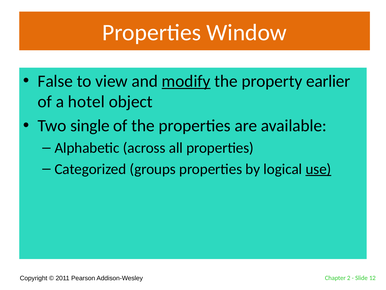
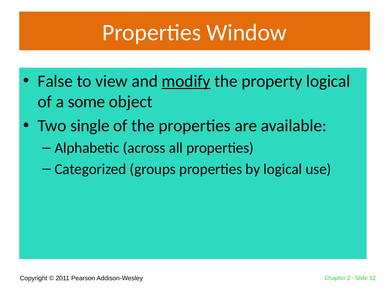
property earlier: earlier -> logical (328, 81)
hotel: hotel -> some (87, 102)
use underline: present -> none (318, 169)
